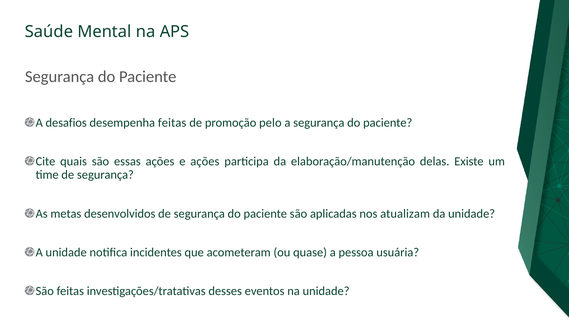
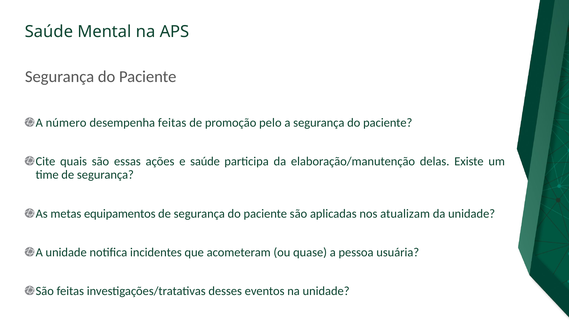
desafios: desafios -> número (66, 123)
e ações: ações -> saúde (205, 161)
desenvolvidos: desenvolvidos -> equipamentos (120, 214)
